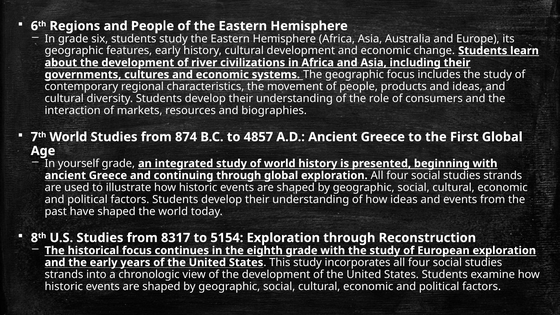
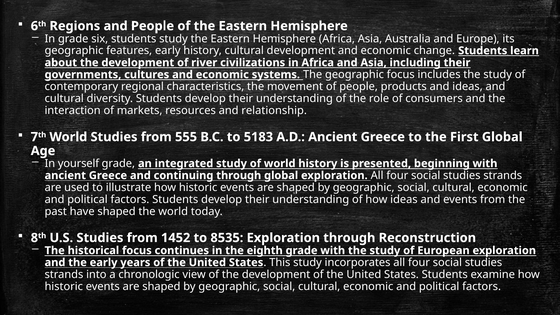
biographies: biographies -> relationship (274, 111)
874: 874 -> 555 (186, 137)
4857: 4857 -> 5183 (258, 137)
8317: 8317 -> 1452 (176, 238)
5154: 5154 -> 8535 (227, 238)
